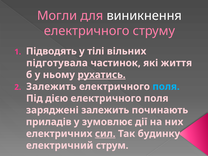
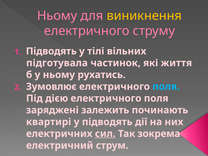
Могли: Могли -> Ньому (57, 16)
виникнення colour: white -> yellow (144, 16)
рухатись underline: present -> none (102, 75)
Залежить: Залежить -> Зумовлює (51, 87)
приладів: приладів -> квартирі (49, 122)
у зумовлює: зумовлює -> підводять (107, 122)
будинку: будинку -> зокрема (159, 134)
